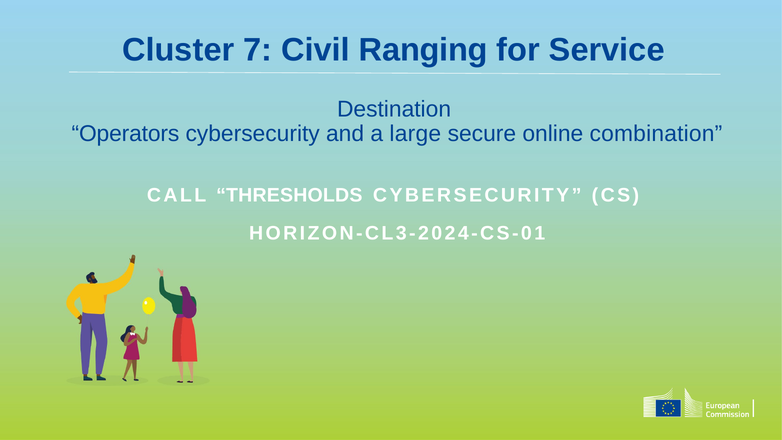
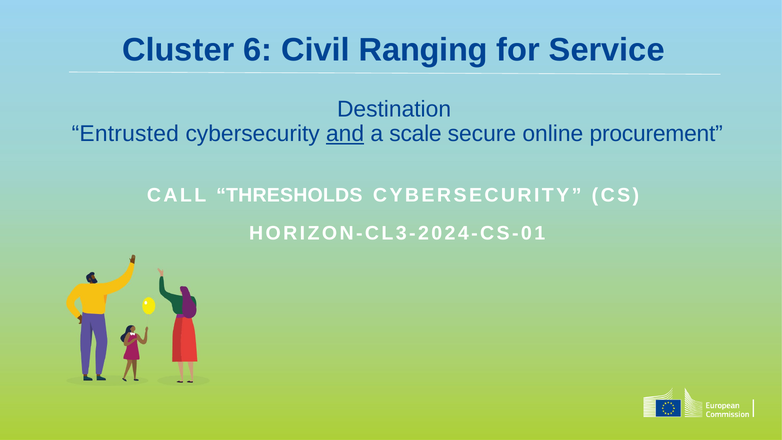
7: 7 -> 6 (258, 50)
Operators: Operators -> Entrusted (125, 134)
and underline: none -> present (345, 134)
large: large -> scale (416, 134)
combination: combination -> procurement (656, 134)
